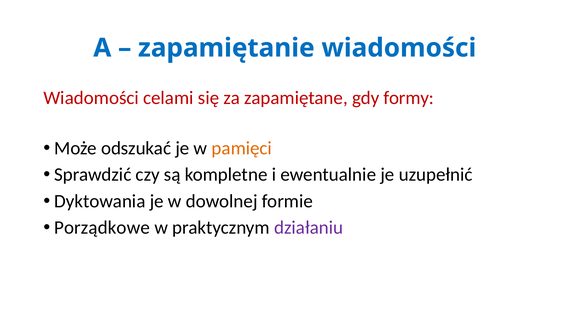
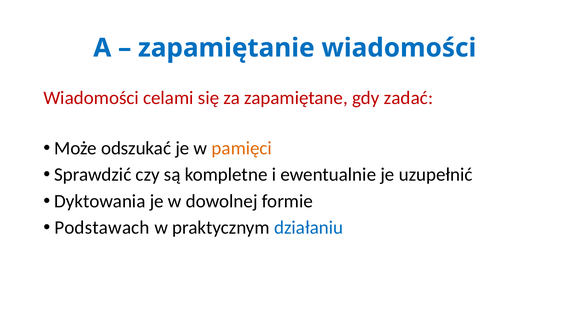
formy: formy -> zadać (409, 98)
Porządkowe: Porządkowe -> Podstawach (102, 227)
działaniu colour: purple -> blue (309, 227)
